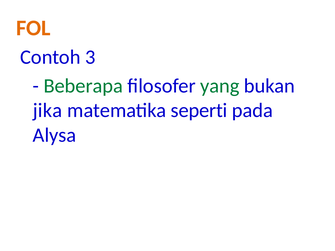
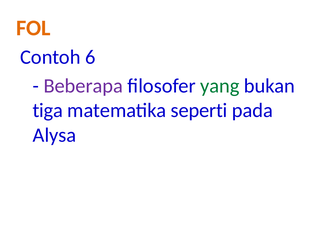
3: 3 -> 6 (90, 57)
Beberapa colour: green -> purple (83, 86)
jika: jika -> tiga (48, 111)
